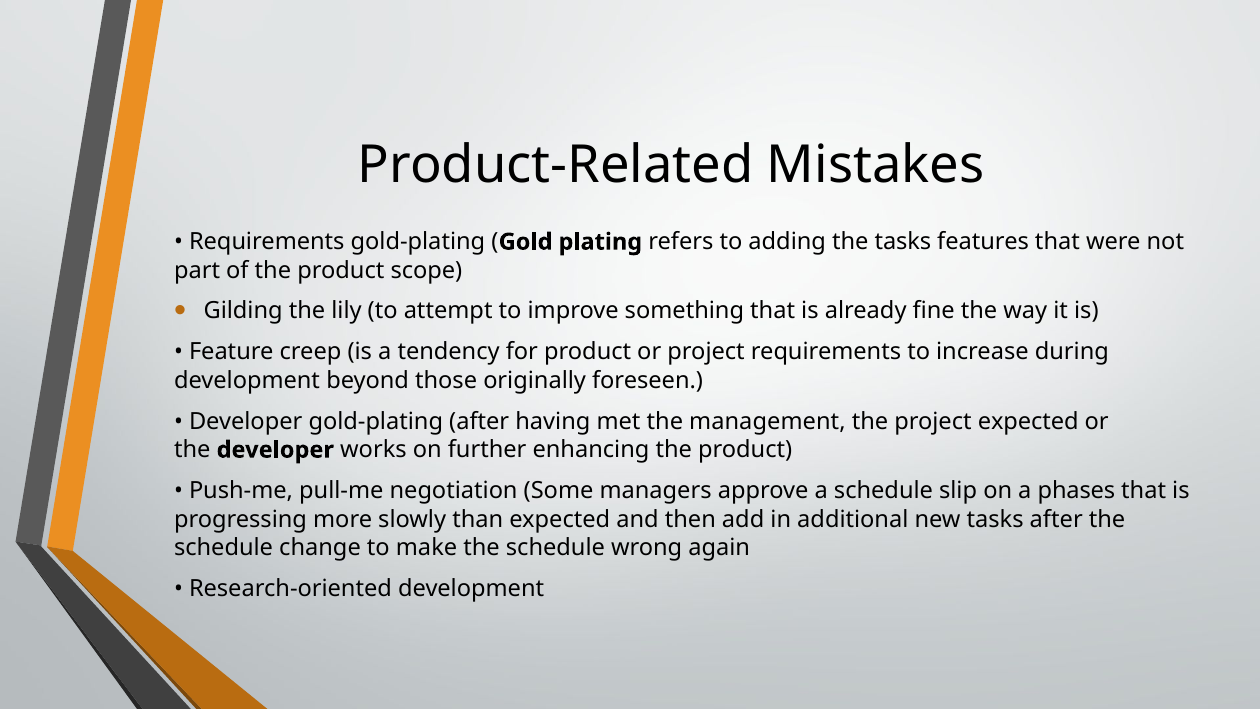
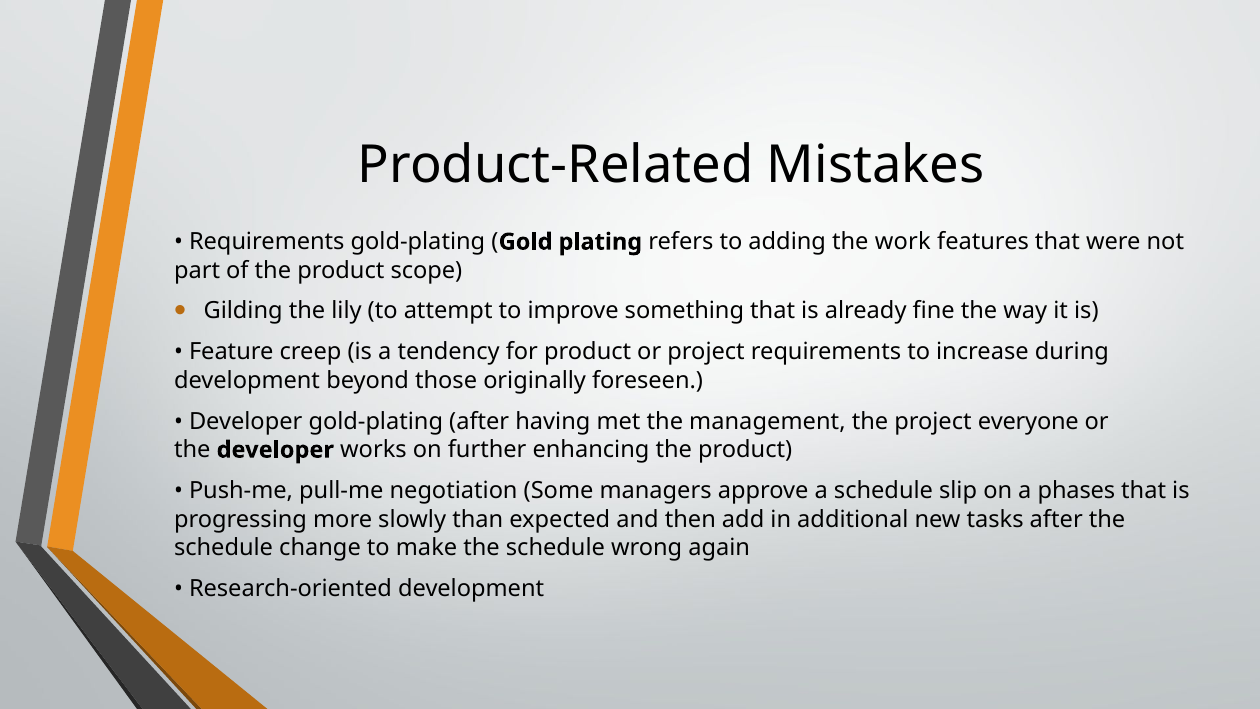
the tasks: tasks -> work (903, 242)
project expected: expected -> everyone (1028, 421)
